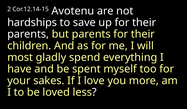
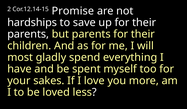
Avotenu: Avotenu -> Promise (73, 11)
